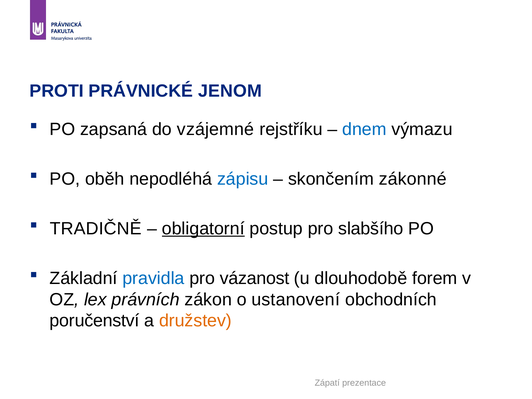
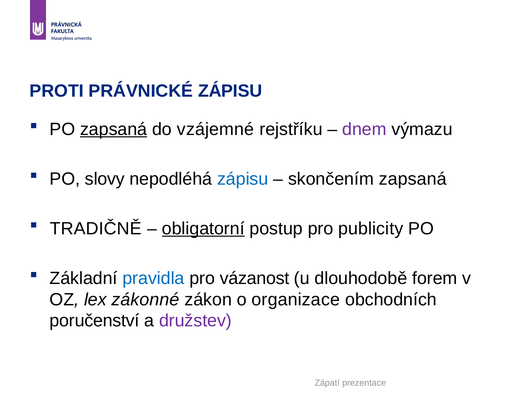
PRÁVNICKÉ JENOM: JENOM -> ZÁPISU (230, 91)
zapsaná underline: none -> present (114, 129)
dnem colour: blue -> purple (364, 129)
oběh: oběh -> slovy (105, 179)
skončením zákonné: zákonné -> zapsaná (413, 179)
slabšího: slabšího -> publicity (371, 229)
právních: právních -> zákonné (146, 299)
ustanovení: ustanovení -> organizace (296, 299)
družstev colour: orange -> purple (195, 321)
